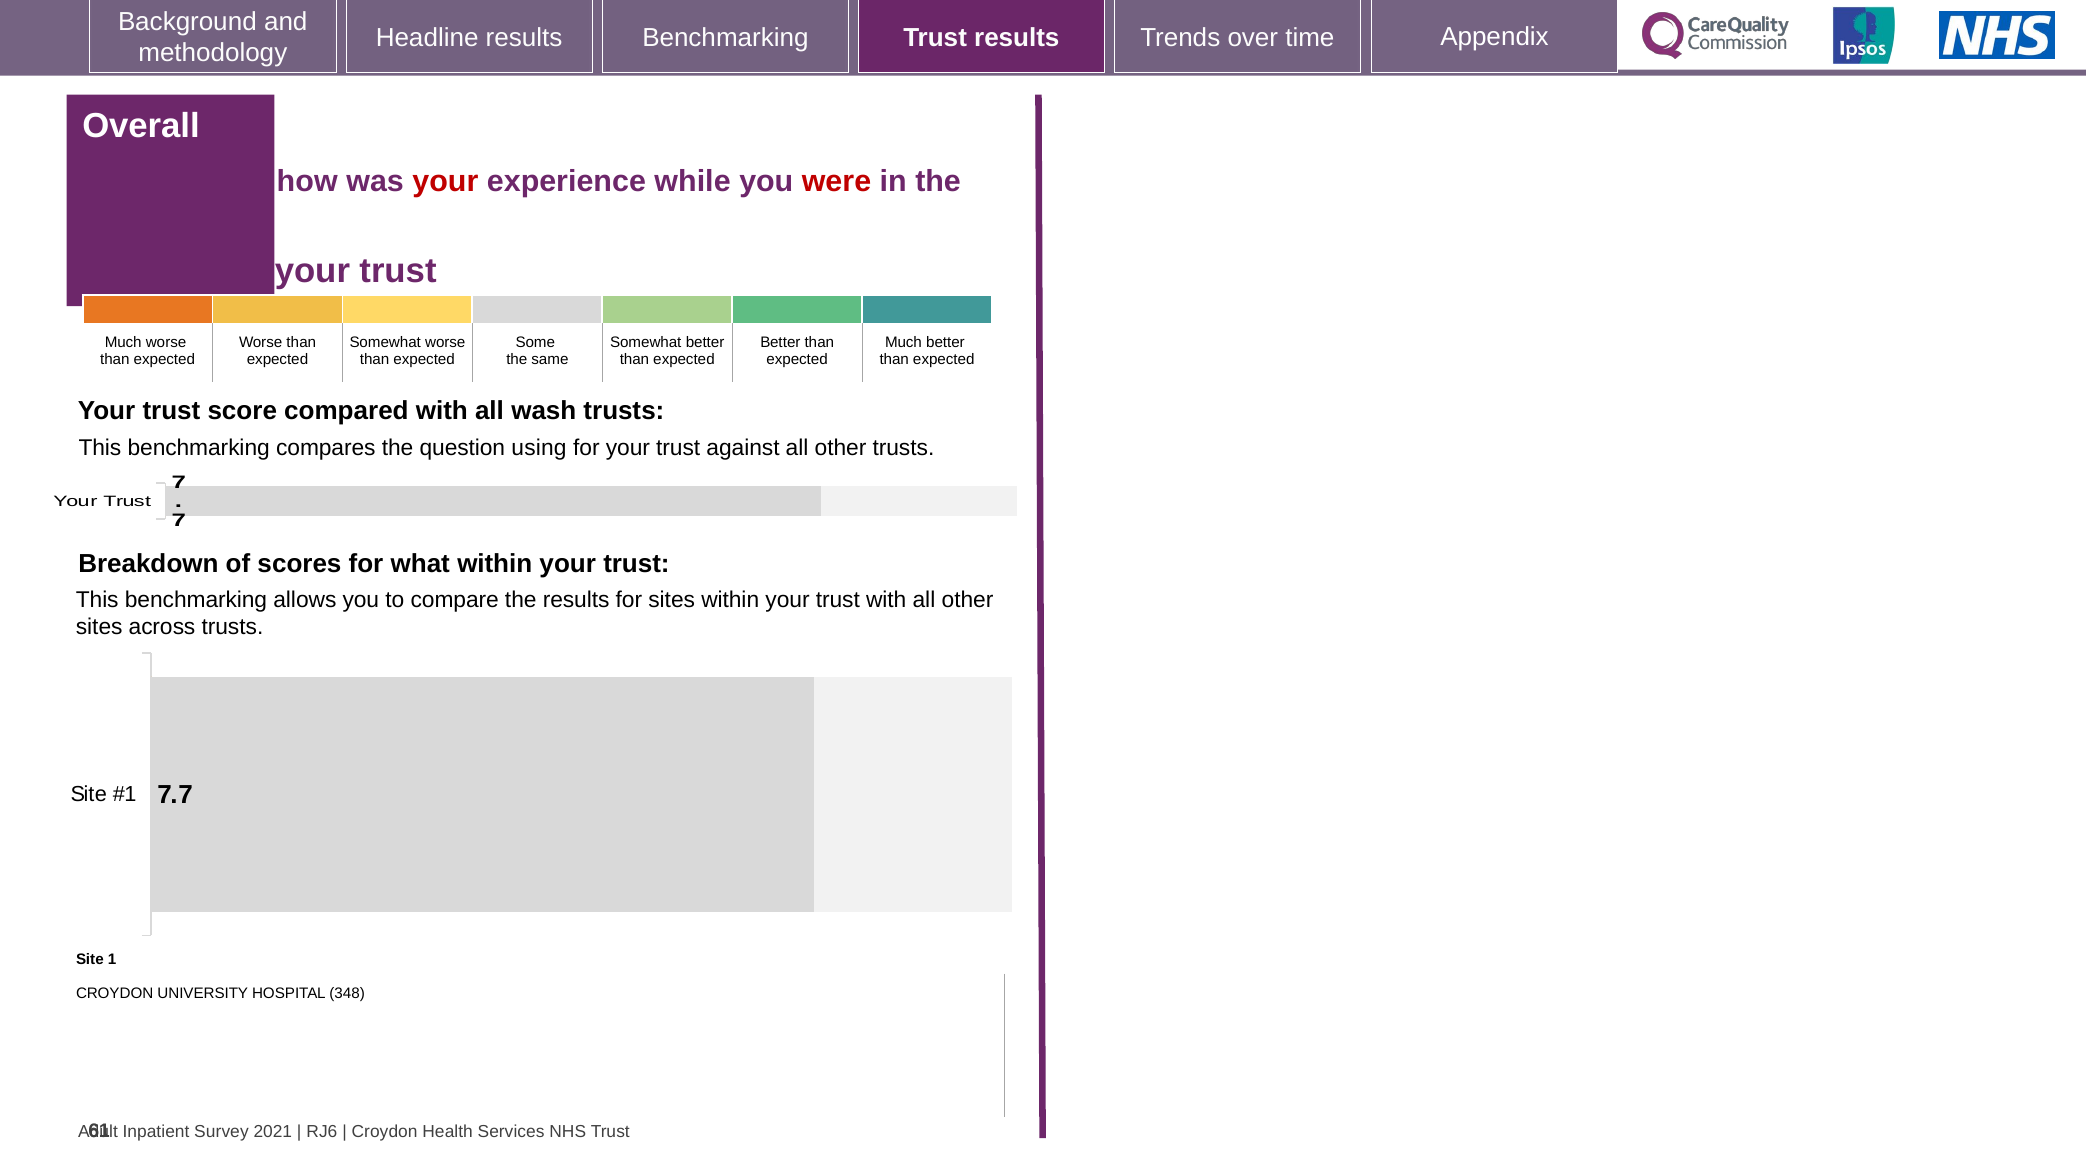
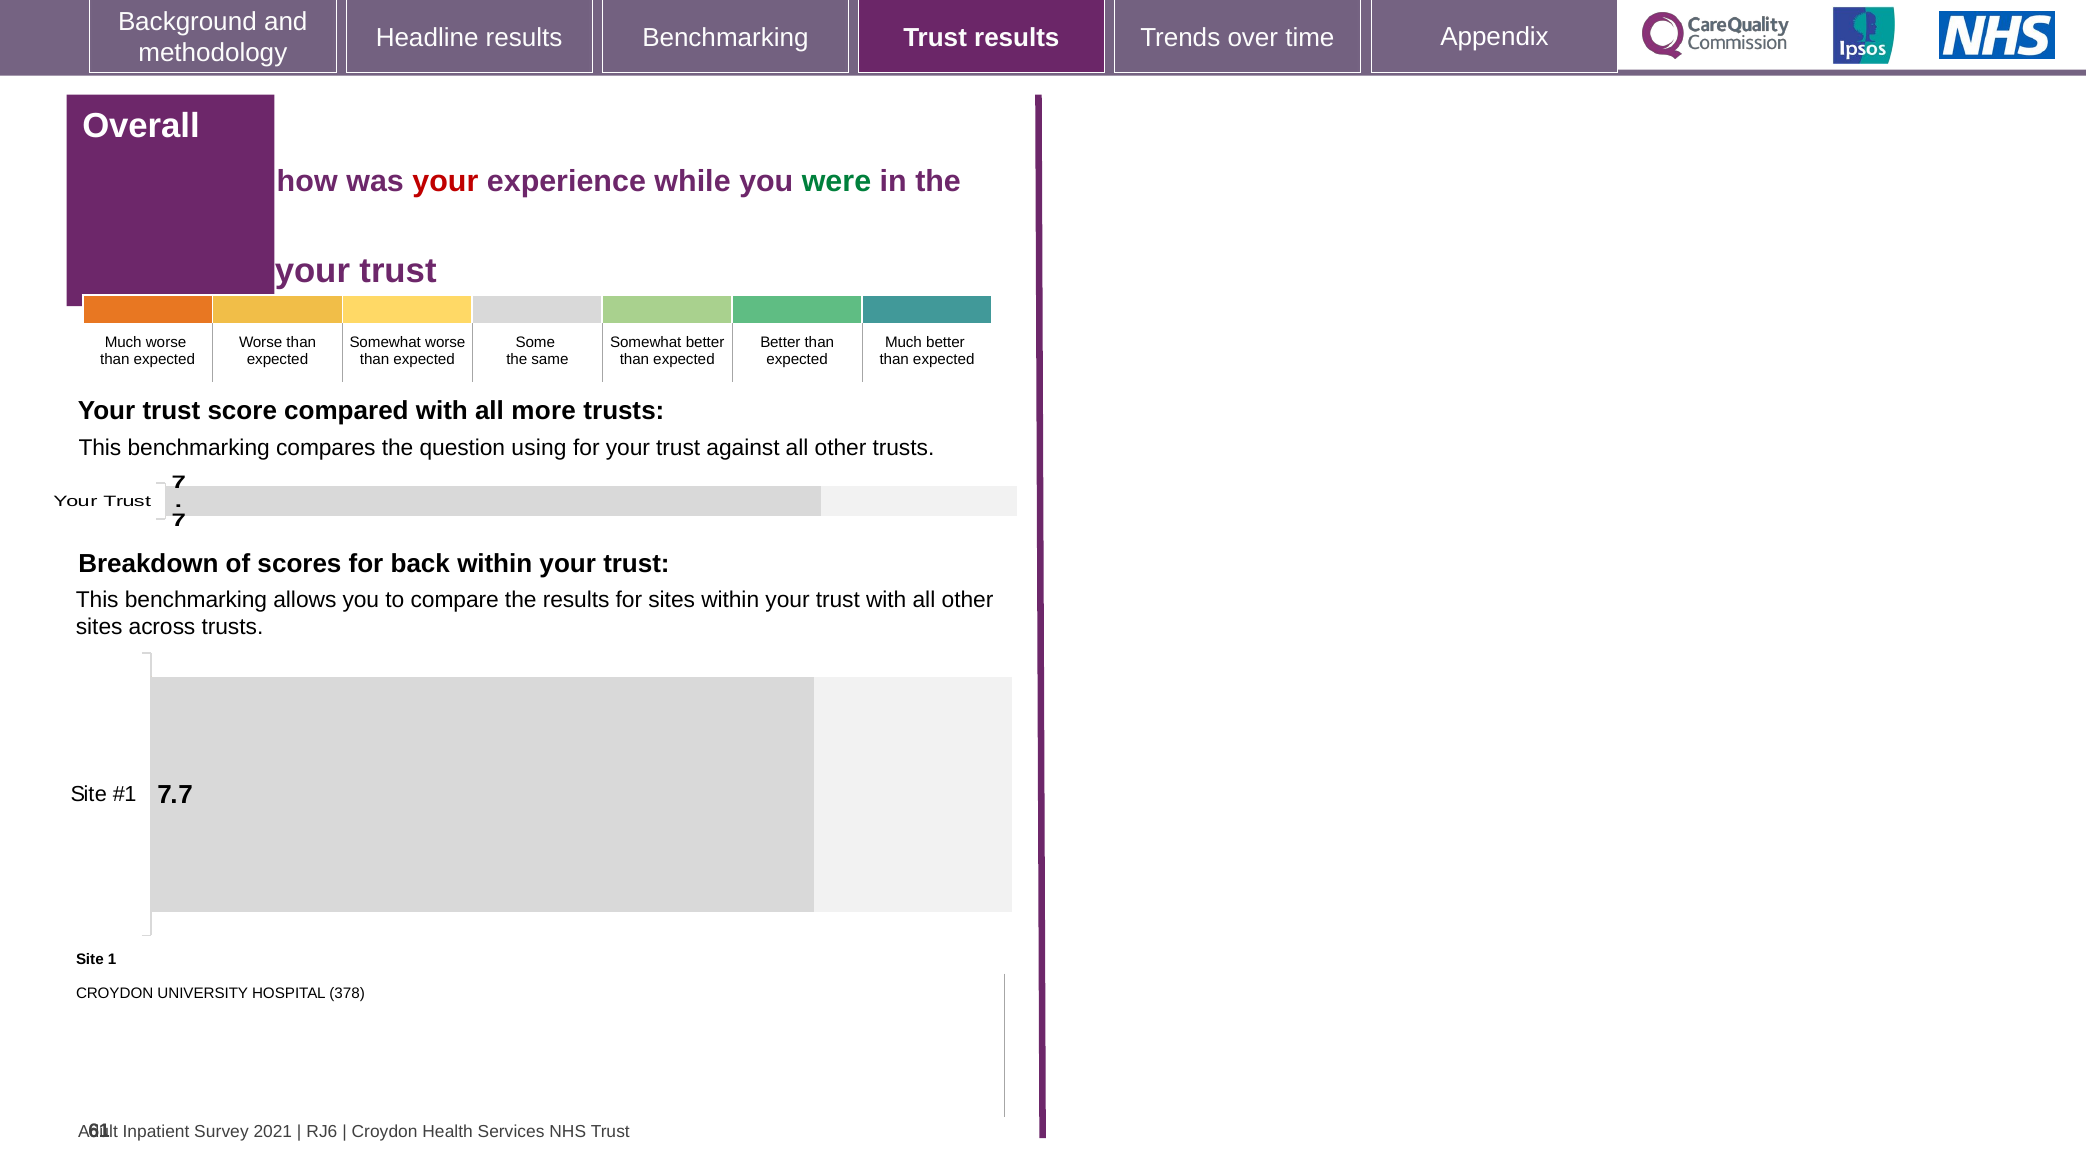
were colour: red -> green (837, 182)
wash: wash -> more (544, 411)
what: what -> back (420, 564)
348: 348 -> 378 (347, 993)
